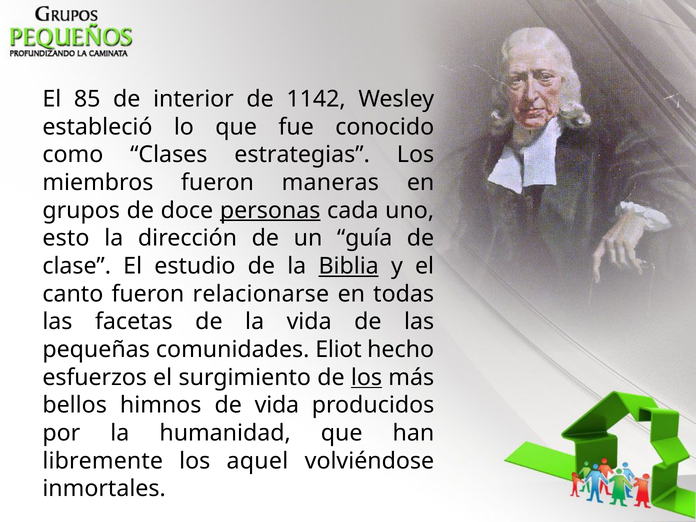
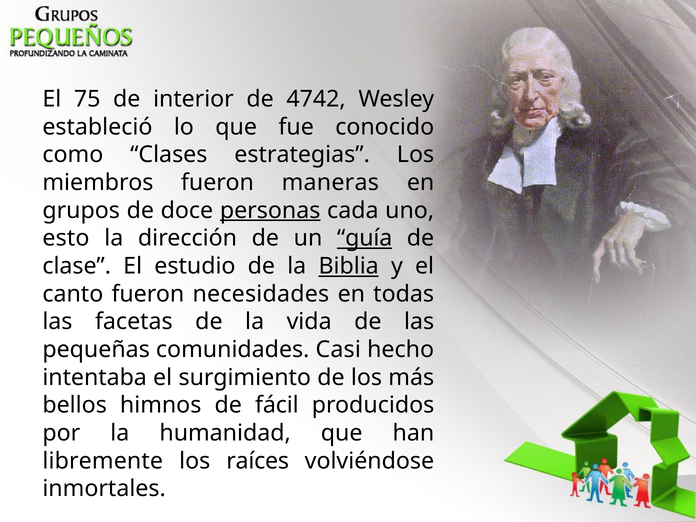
85: 85 -> 75 (87, 99)
1142: 1142 -> 4742 (316, 99)
guía underline: none -> present (365, 238)
relacionarse: relacionarse -> necesidades (261, 294)
Eliot: Eliot -> Casi (338, 350)
esfuerzos: esfuerzos -> intentaba (95, 377)
los underline: present -> none (367, 377)
de vida: vida -> fácil (277, 405)
aquel: aquel -> raíces (258, 461)
